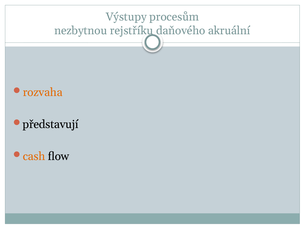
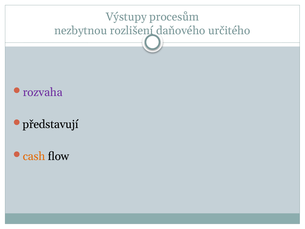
rejstříku: rejstříku -> rozlišení (132, 31)
akruální: akruální -> určitého (229, 31)
rozvaha colour: orange -> purple (43, 92)
